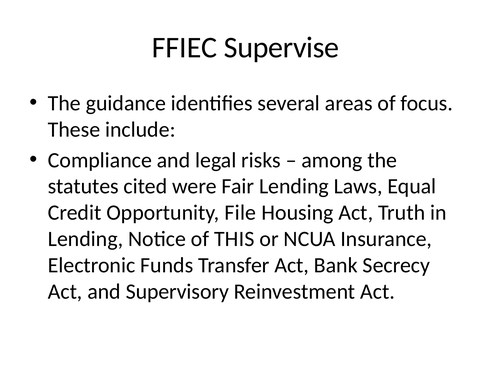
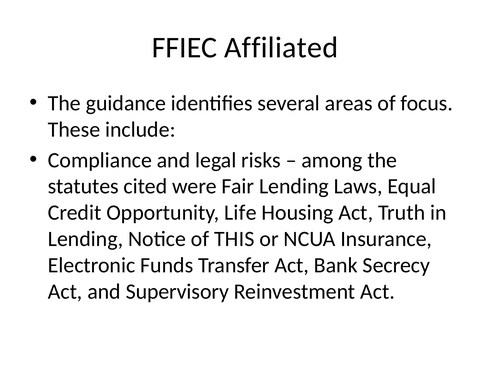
Supervise: Supervise -> Affiliated (281, 48)
File: File -> Life (240, 212)
